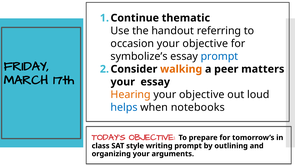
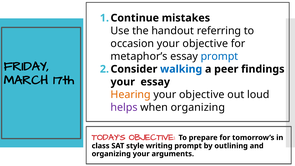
thematic: thematic -> mistakes (186, 18)
symbolize’s: symbolize’s -> metaphor’s (139, 56)
walking colour: orange -> blue (181, 69)
matters: matters -> findings (263, 69)
helps colour: blue -> purple (124, 107)
when notebooks: notebooks -> organizing (198, 107)
